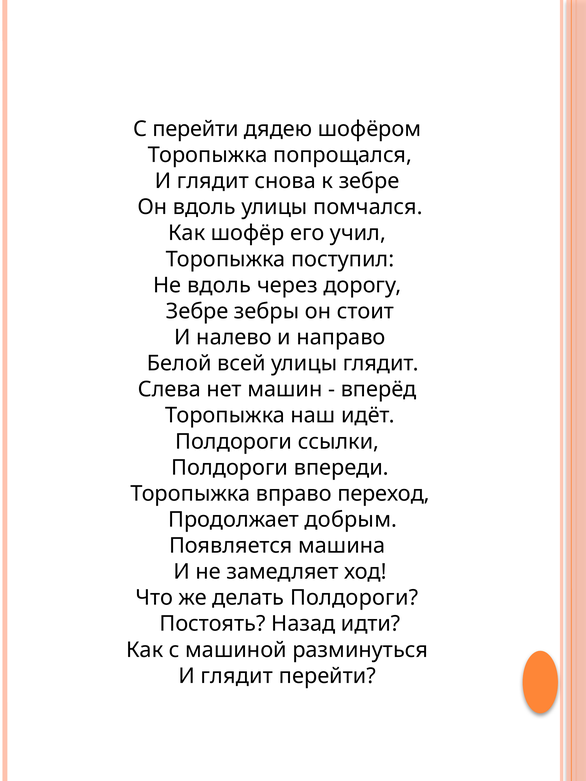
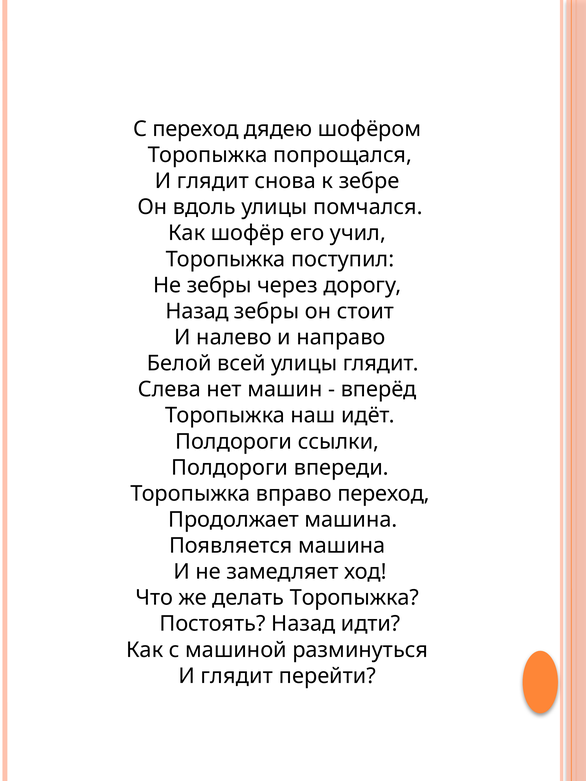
С перейти: перейти -> переход (196, 129)
Не вдоль: вдоль -> зебры (219, 285)
Зебре: Зебре -> Назад (197, 311)
Продолжает добрым: добрым -> машина (351, 520)
делать Полдороги: Полдороги -> Торопыжка (354, 598)
